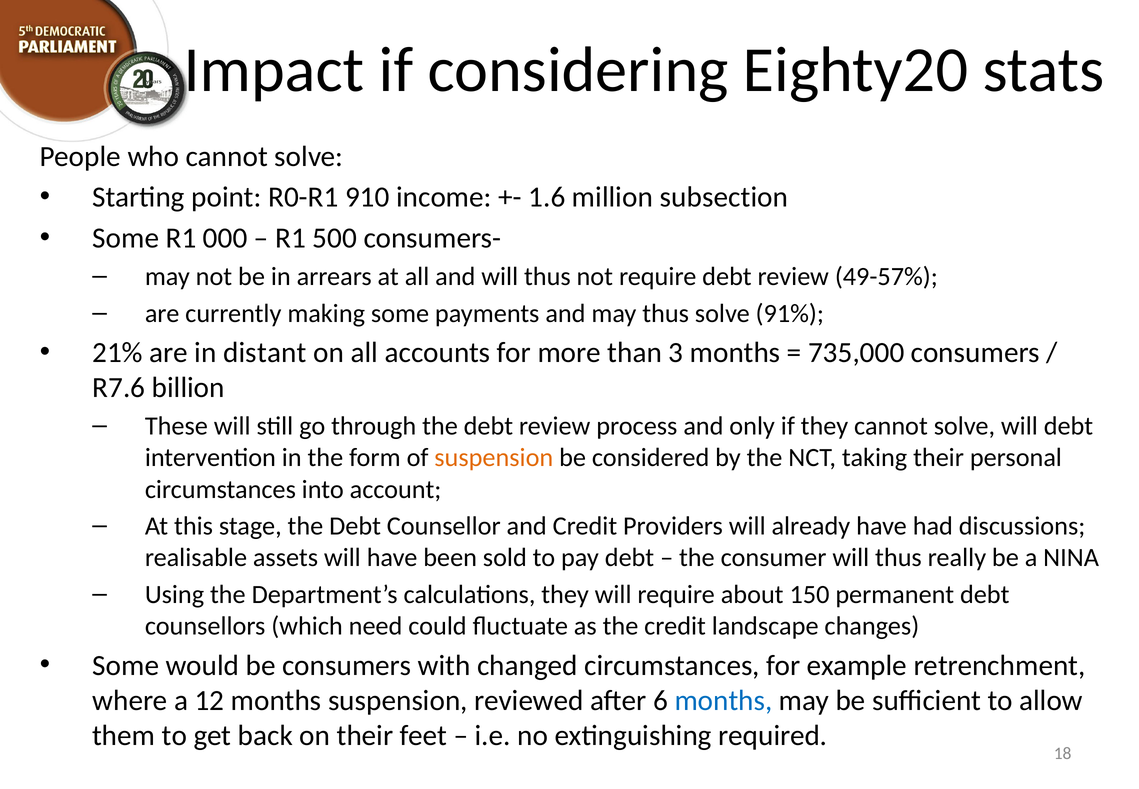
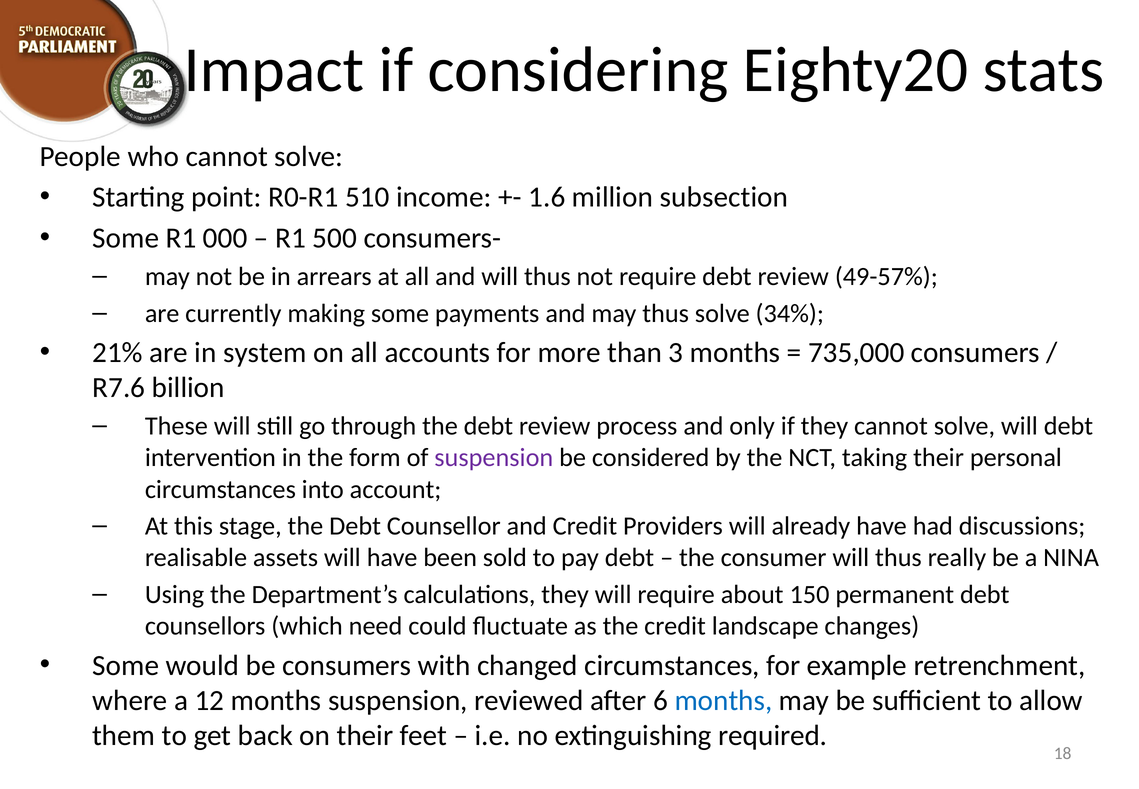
910: 910 -> 510 (367, 197)
91%: 91% -> 34% (790, 313)
distant: distant -> system (265, 353)
suspension colour: orange -> purple (494, 457)
